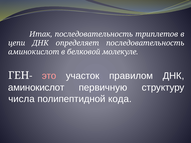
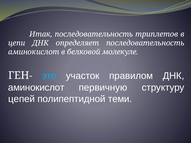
это colour: pink -> light blue (49, 76)
числа: числа -> цепей (22, 99)
кода: кода -> теми (120, 99)
